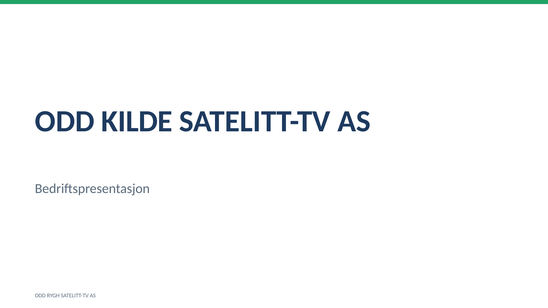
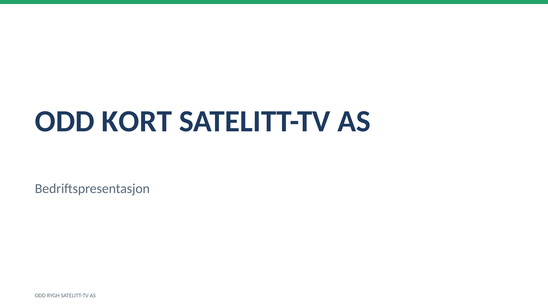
KILDE: KILDE -> KORT (137, 122)
